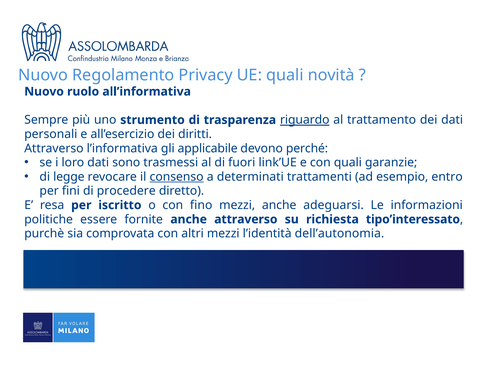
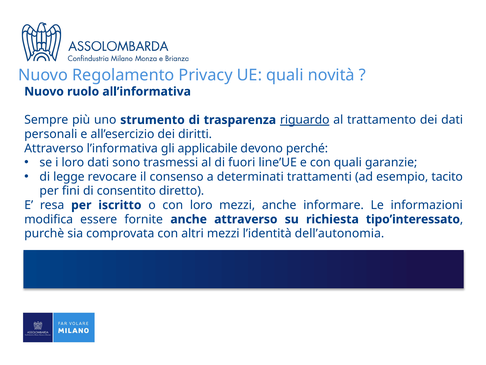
link’UE: link’UE -> line’UE (278, 162)
consenso underline: present -> none (177, 176)
entro: entro -> tacito (447, 176)
procedere: procedere -> consentito (126, 191)
con fino: fino -> loro (201, 205)
adeguarsi: adeguarsi -> informare (334, 205)
politiche: politiche -> modifica (49, 219)
